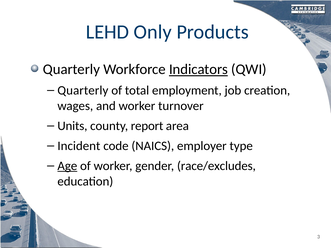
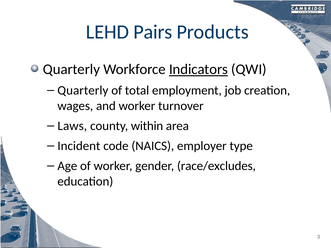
Only: Only -> Pairs (153, 32)
Units: Units -> Laws (72, 126)
report: report -> within (147, 126)
Age underline: present -> none (67, 166)
